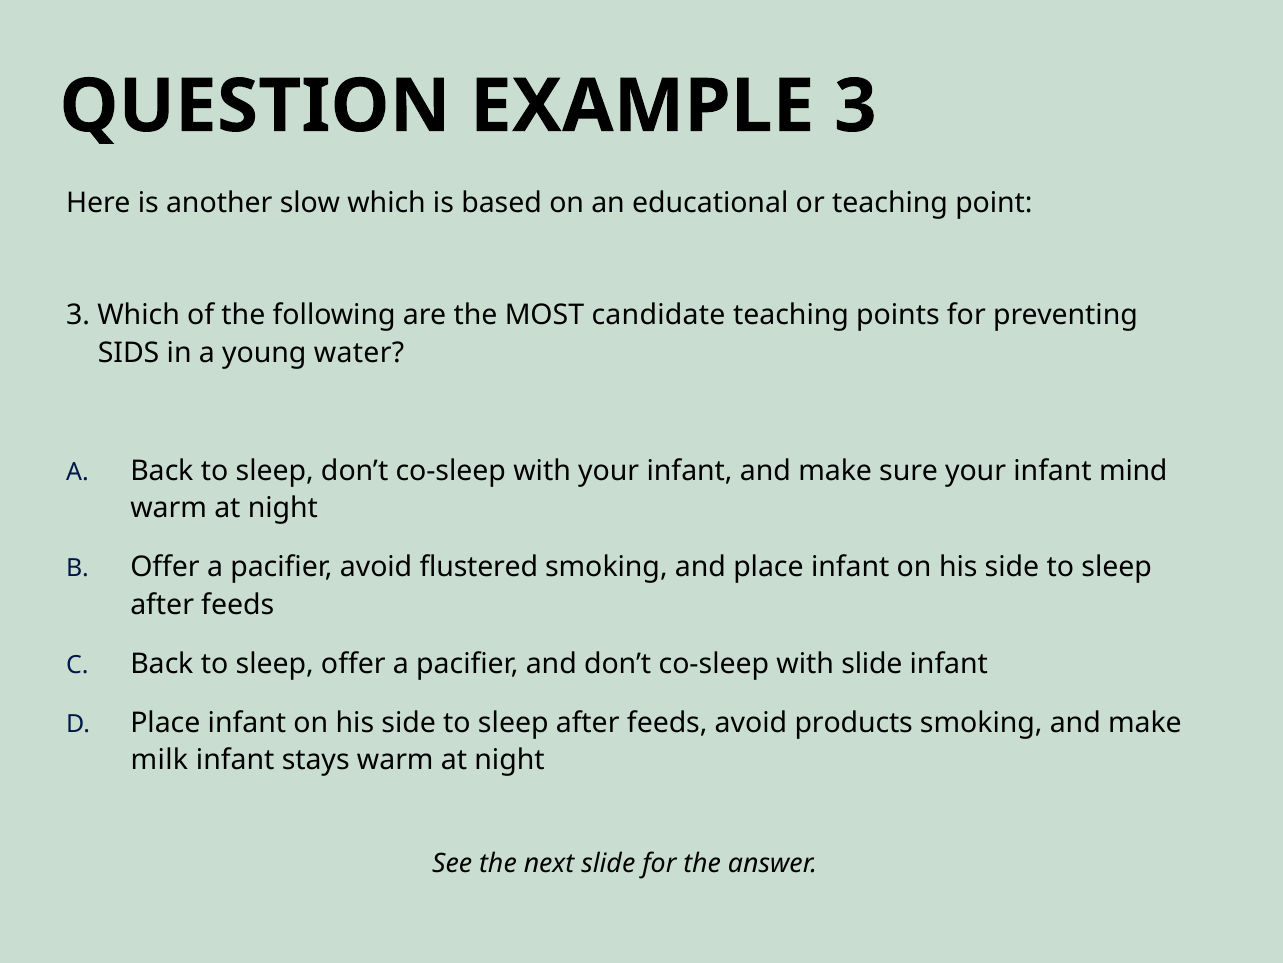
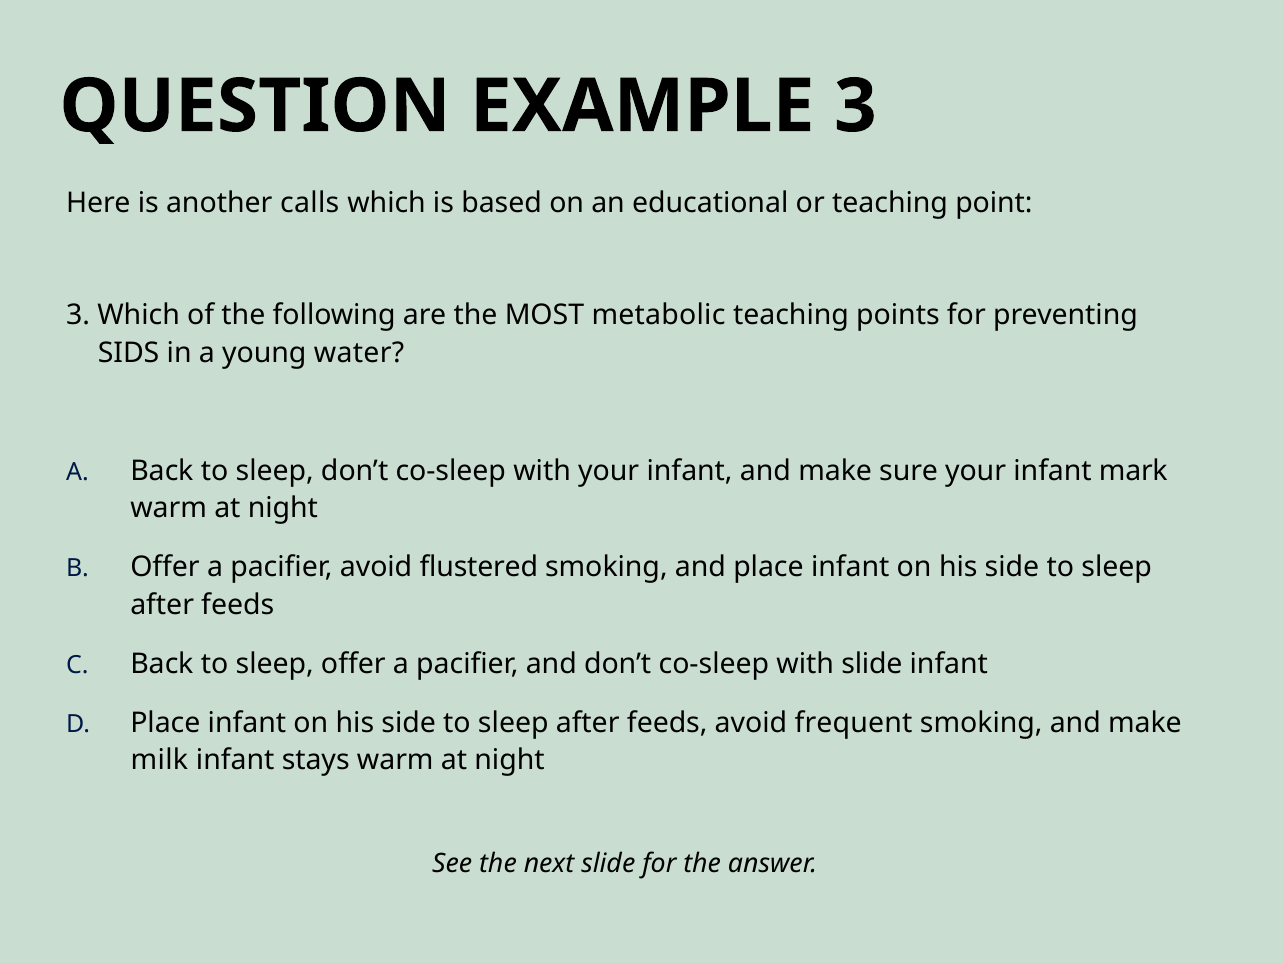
slow: slow -> calls (310, 203)
candidate: candidate -> metabolic (659, 315)
mind: mind -> mark (1133, 470)
products: products -> frequent (854, 722)
